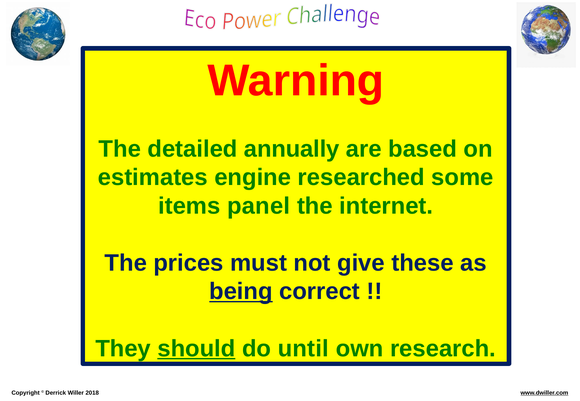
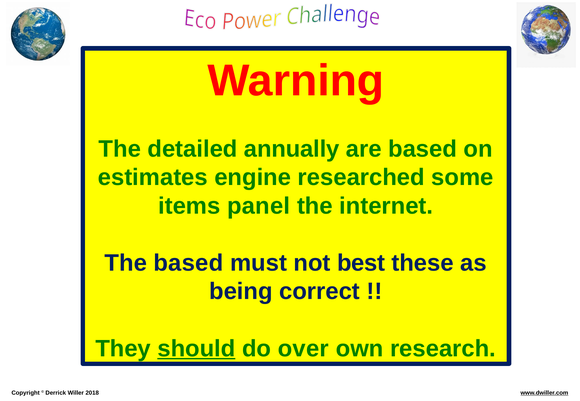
The prices: prices -> based (188, 263)
give: give -> best (361, 263)
being underline: present -> none (241, 292)
until: until -> over (303, 349)
